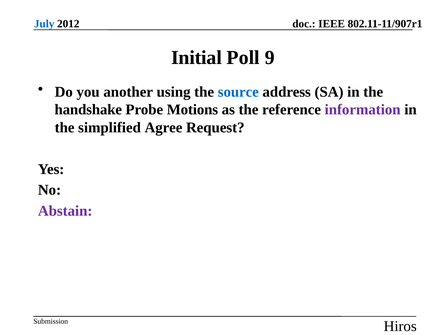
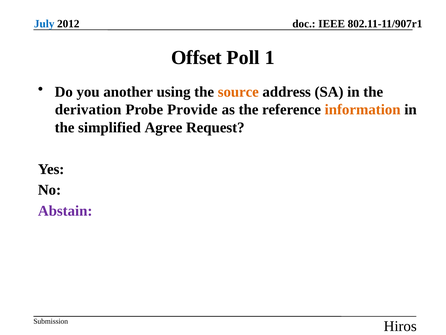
Initial: Initial -> Offset (196, 58)
9: 9 -> 1 (270, 58)
source colour: blue -> orange (238, 92)
handshake: handshake -> derivation (88, 109)
Motions: Motions -> Provide (192, 109)
information colour: purple -> orange (363, 109)
